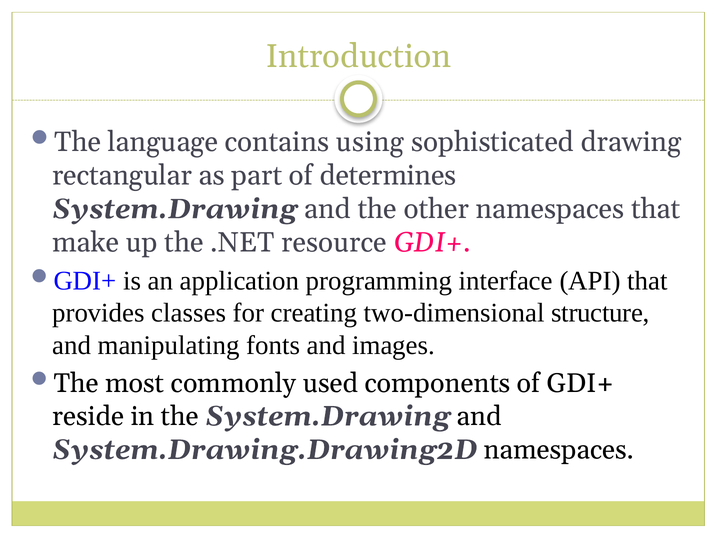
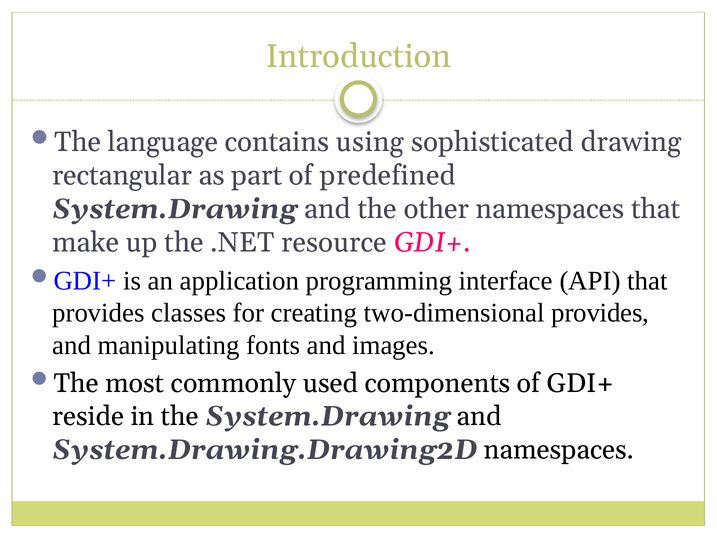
determines: determines -> predefined (388, 175)
two-dimensional structure: structure -> provides (600, 313)
